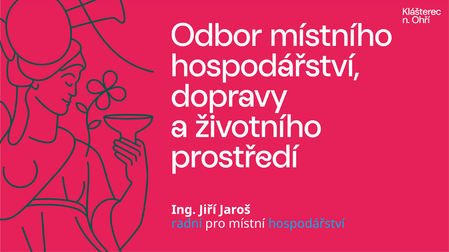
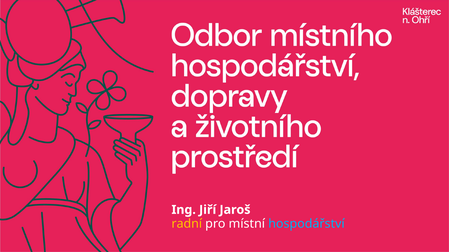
radní colour: light blue -> yellow (187, 224)
